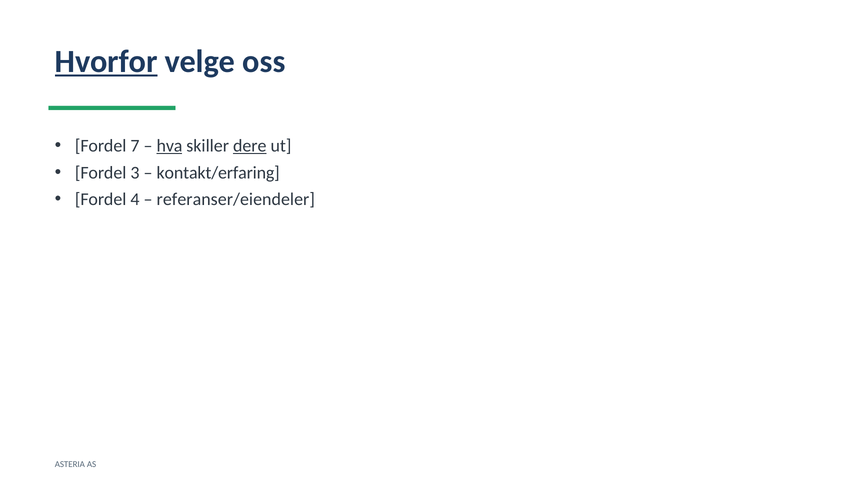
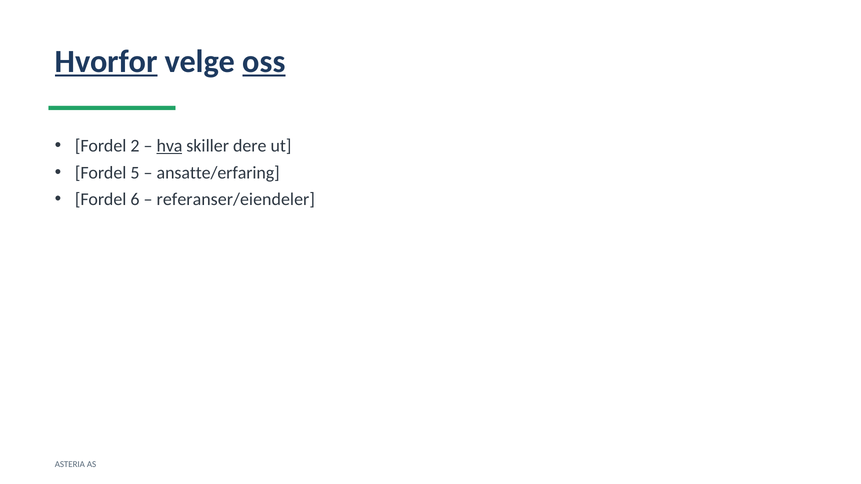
oss underline: none -> present (264, 61)
7: 7 -> 2 (135, 146)
dere underline: present -> none (250, 146)
3: 3 -> 5 (135, 173)
kontakt/erfaring: kontakt/erfaring -> ansatte/erfaring (218, 173)
4: 4 -> 6 (135, 200)
